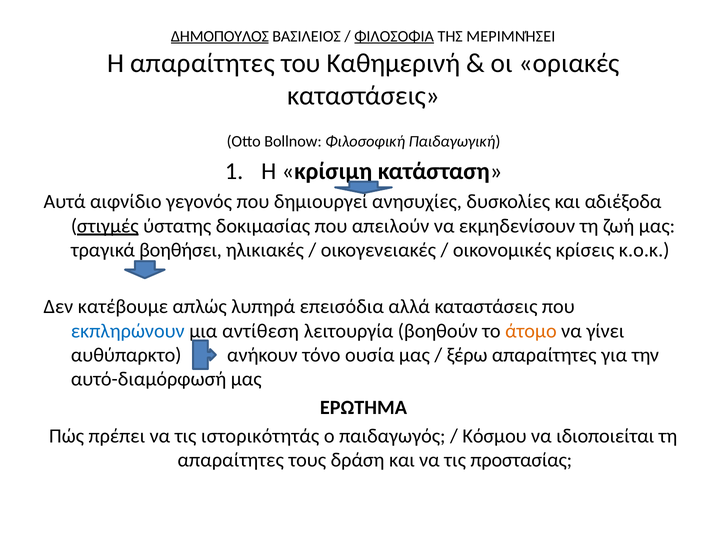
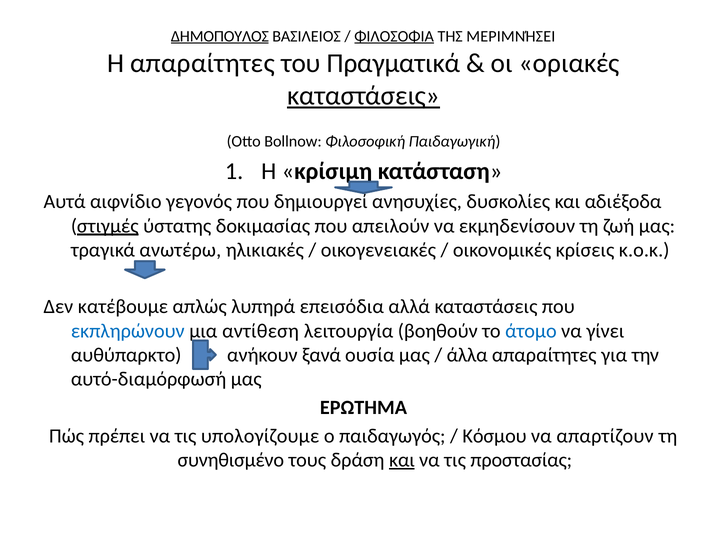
Καθημερινή: Καθημερινή -> Πραγματικά (394, 63)
καταστάσεις underline: none -> present (364, 96)
βοηθήσει: βοηθήσει -> ανωτέρω (180, 250)
άτομο colour: orange -> blue (531, 331)
τόνο: τόνο -> ξανά (321, 355)
ξέρω: ξέρω -> άλλα (467, 355)
ιστορικότητάς: ιστορικότητάς -> υπολογίζουμε (260, 436)
ιδιοποιείται: ιδιοποιείται -> απαρτίζουν (605, 436)
απαραίτητες: απαραίτητες -> συνηθισμένο (231, 460)
και underline: none -> present (402, 460)
